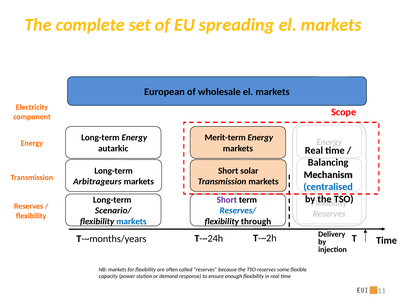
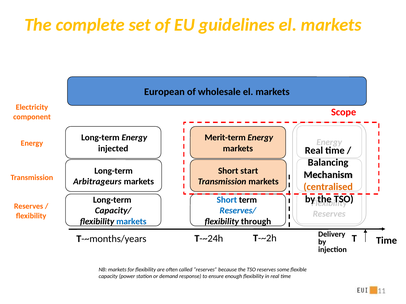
spreading: spreading -> guidelines (237, 25)
autarkic: autarkic -> injected (113, 149)
solar: solar -> start (249, 171)
centralised colour: blue -> orange (328, 187)
Short colour: purple -> blue (227, 200)
Scenario/: Scenario/ -> Capacity/ (113, 211)
